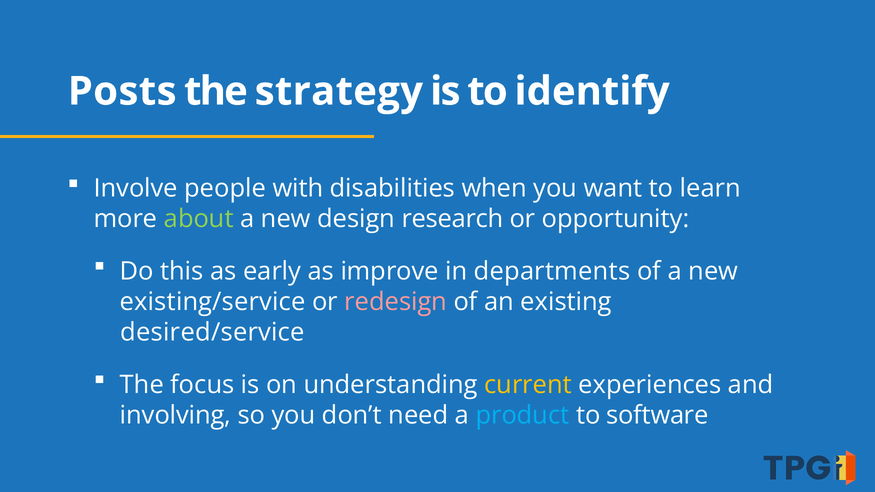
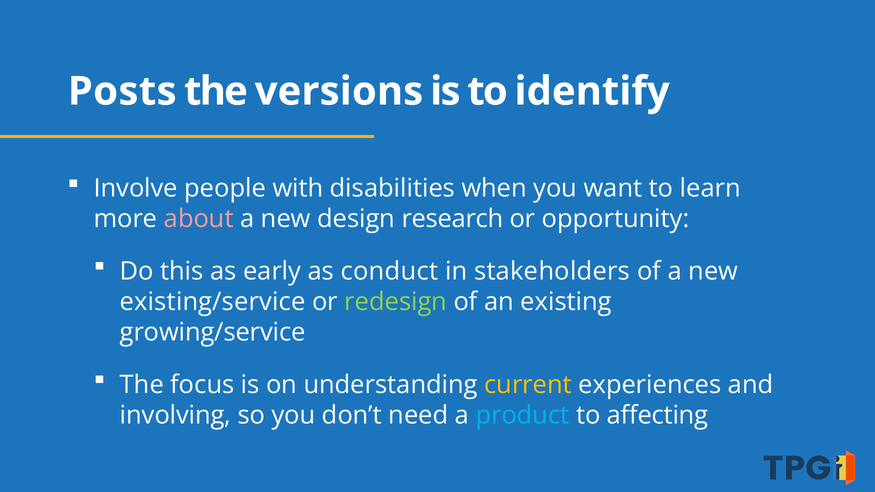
strategy: strategy -> versions (339, 91)
about colour: light green -> pink (199, 219)
improve: improve -> conduct (389, 271)
departments: departments -> stakeholders (552, 271)
redesign colour: pink -> light green (396, 302)
desired/service: desired/service -> growing/service (213, 332)
software: software -> affecting (657, 415)
